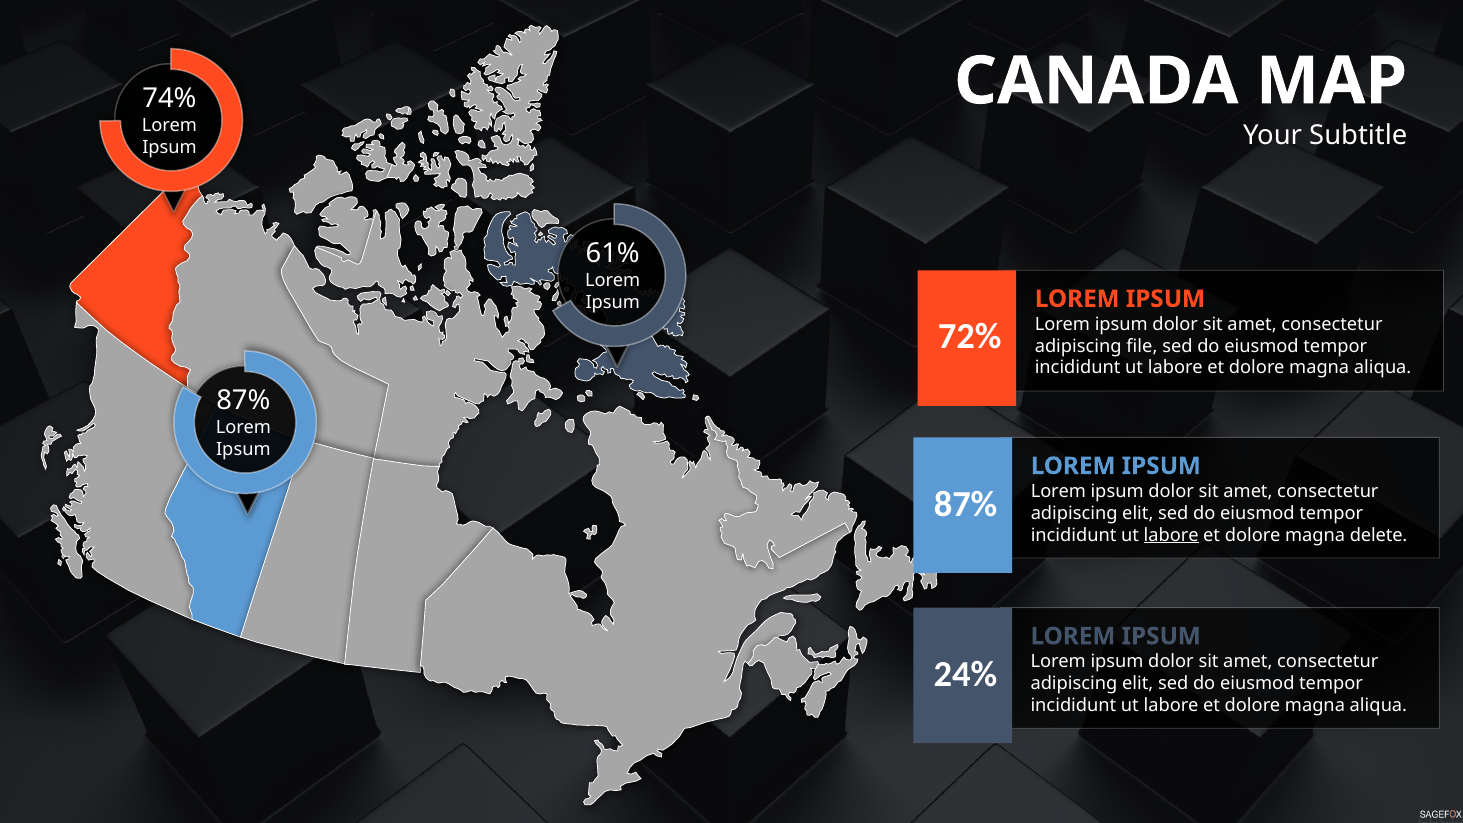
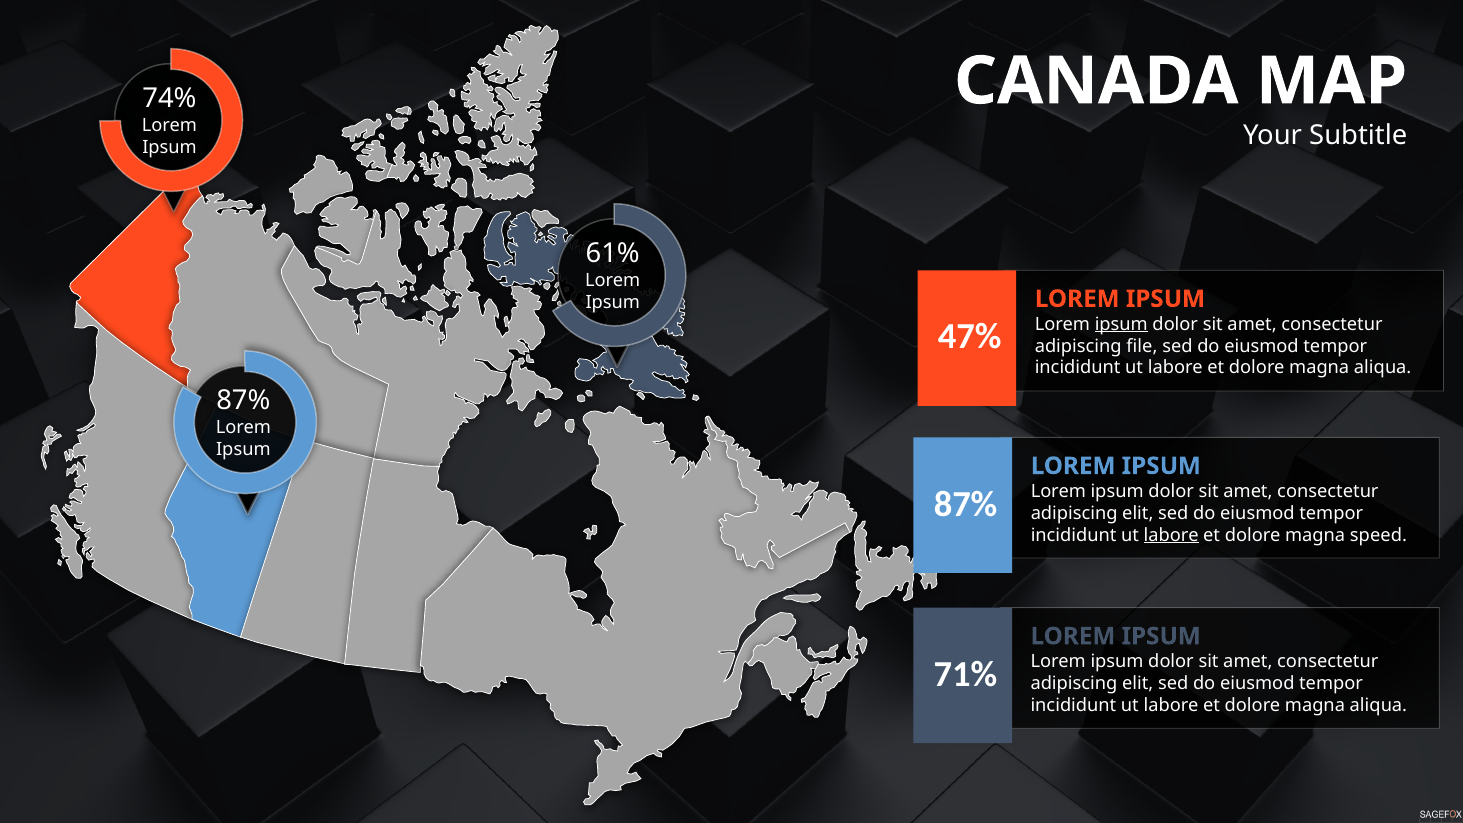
ipsum underline: none -> present (1121, 324)
72%: 72% -> 47% (970, 337)
delete: delete -> speed (1378, 535)
24%: 24% -> 71% (966, 674)
